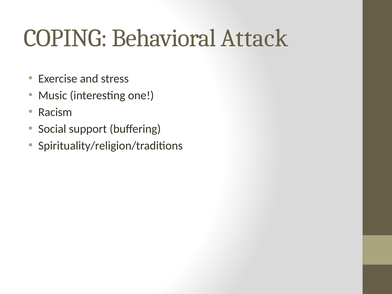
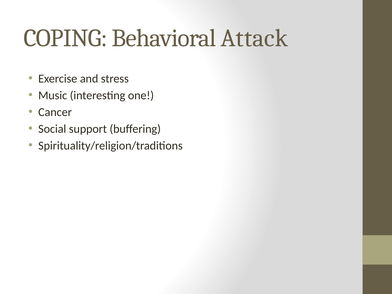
Racism: Racism -> Cancer (55, 112)
